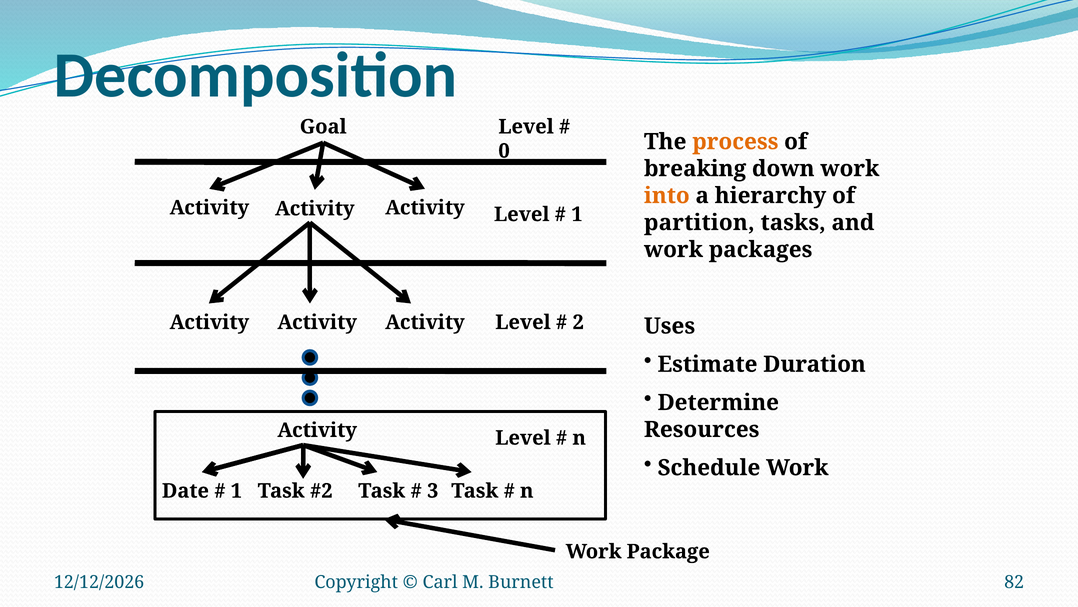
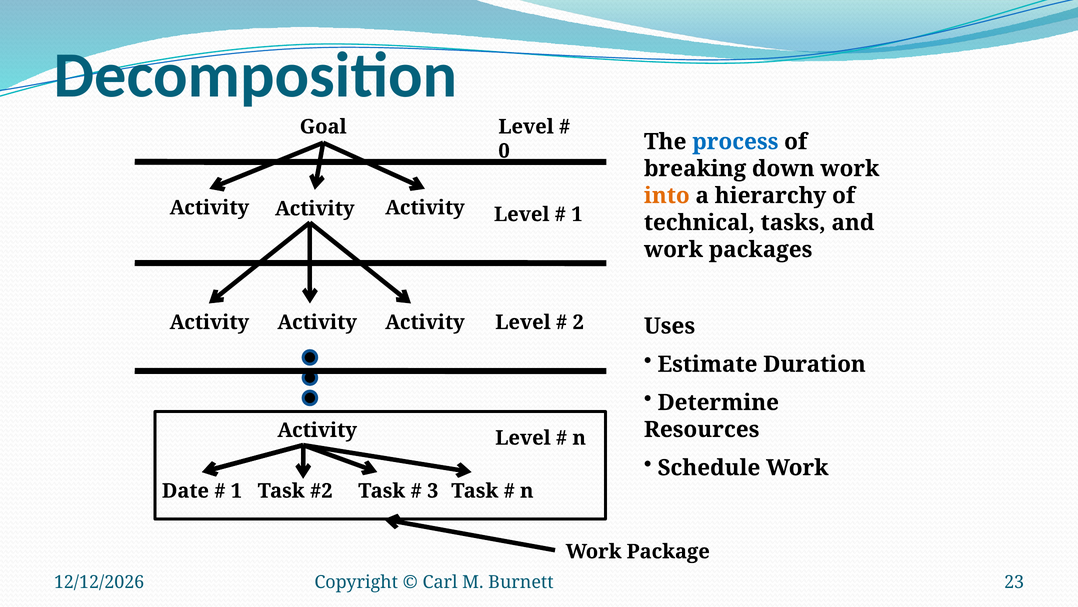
process colour: orange -> blue (735, 142)
partition: partition -> technical (699, 222)
82: 82 -> 23 (1014, 582)
